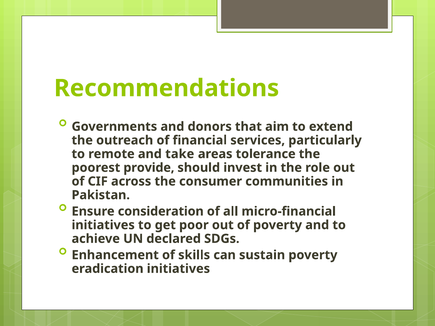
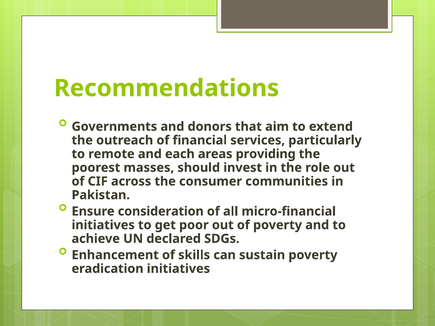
take: take -> each (180, 154)
tolerance: tolerance -> providing (266, 154)
provide: provide -> masses (149, 168)
